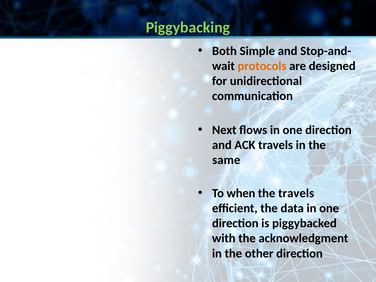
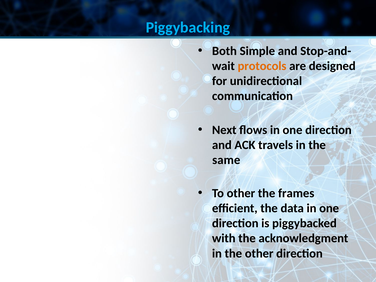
Piggybacking colour: light green -> light blue (188, 28)
To when: when -> other (241, 193)
the travels: travels -> frames (296, 193)
